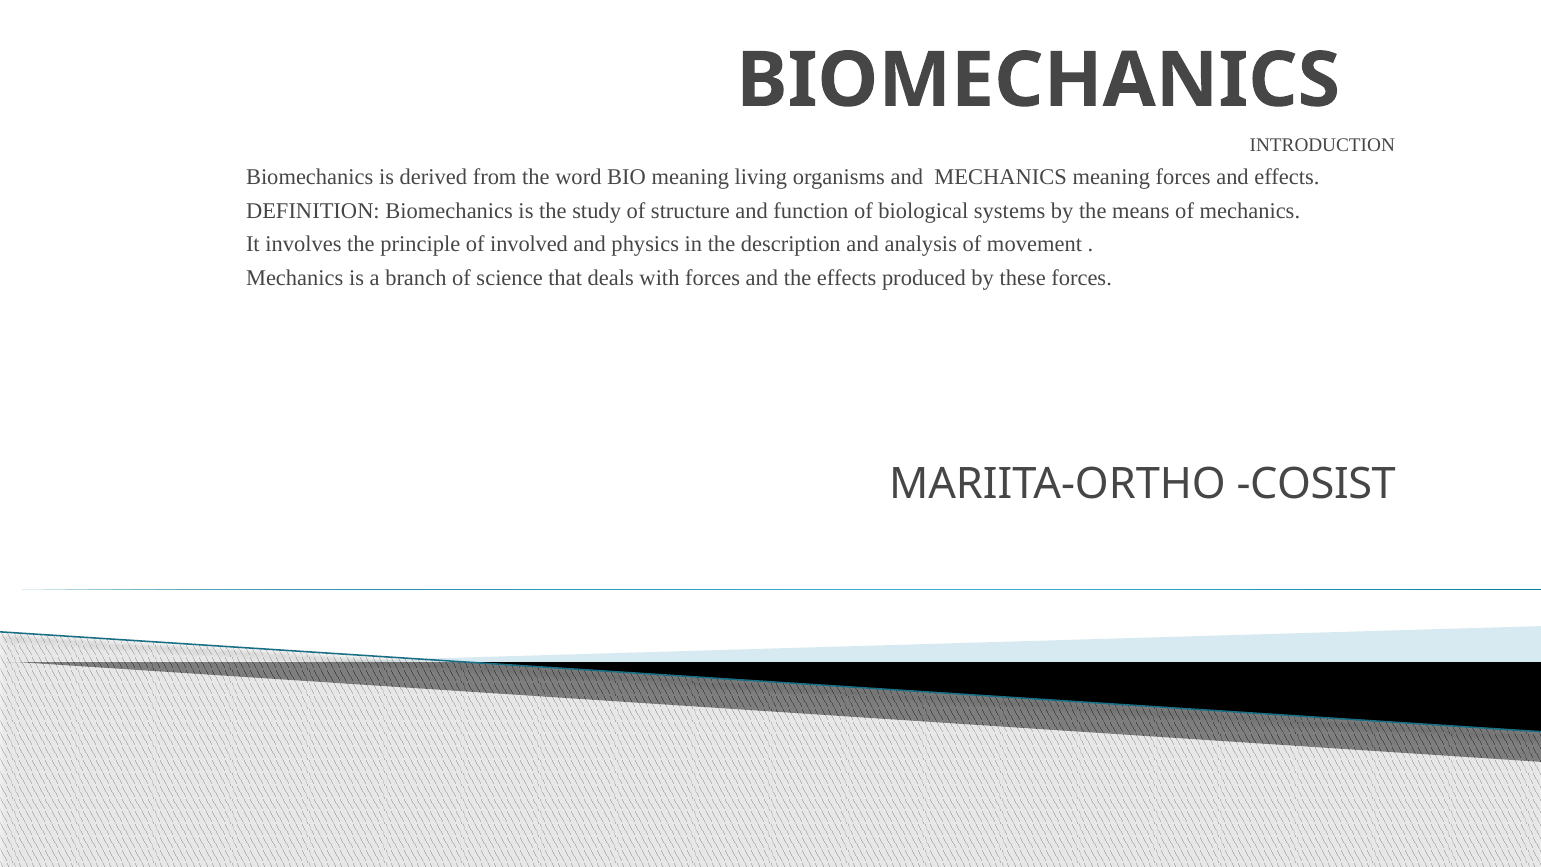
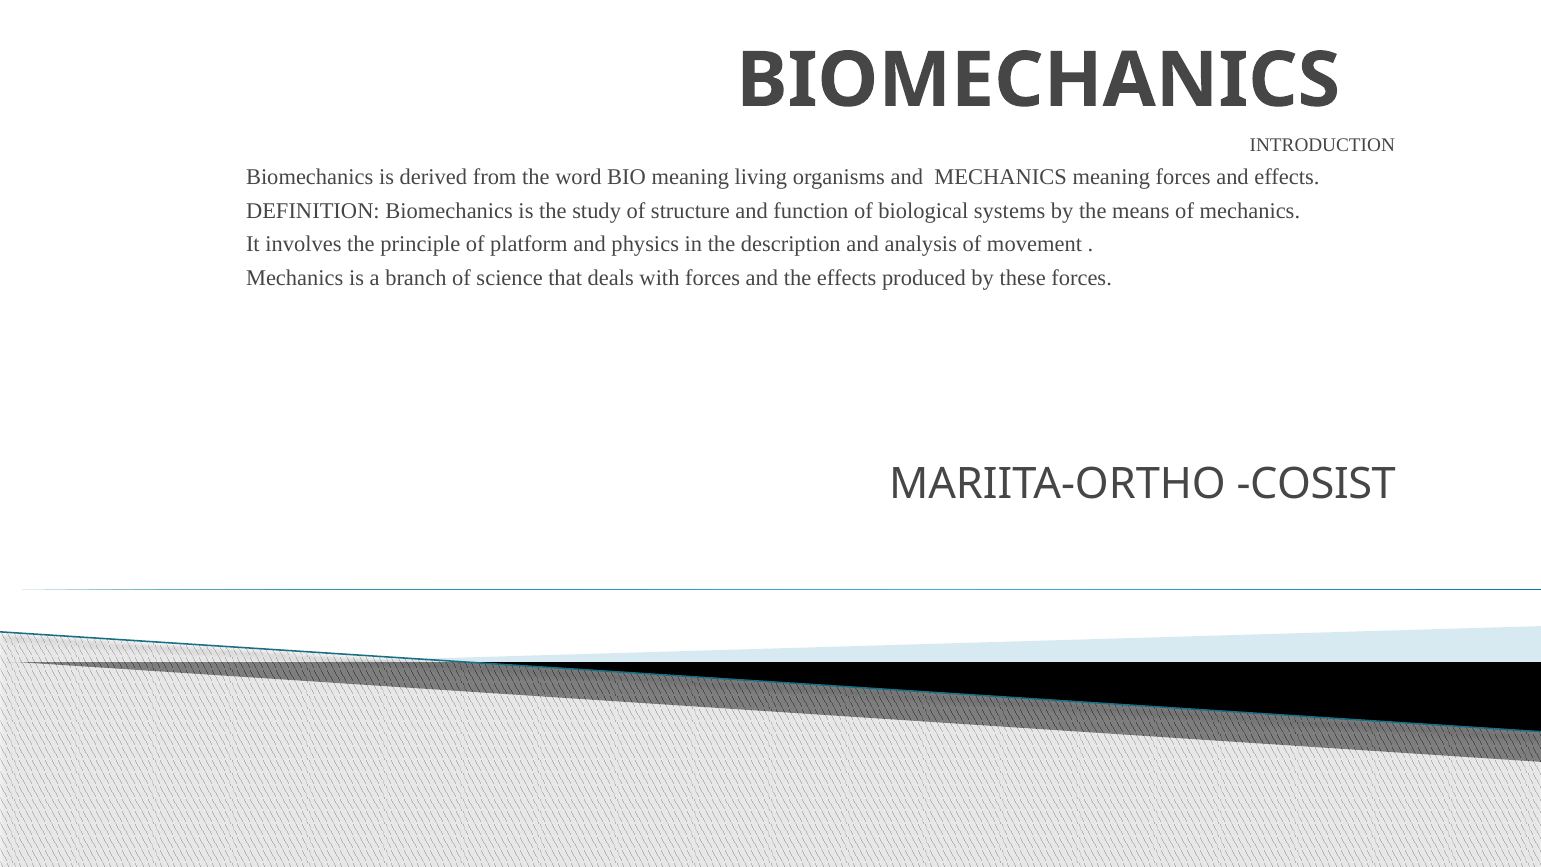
involved: involved -> platform (529, 244)
